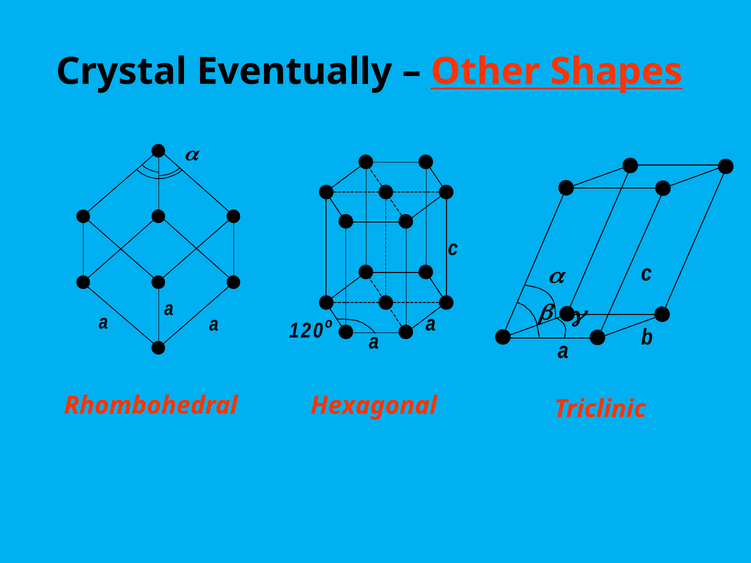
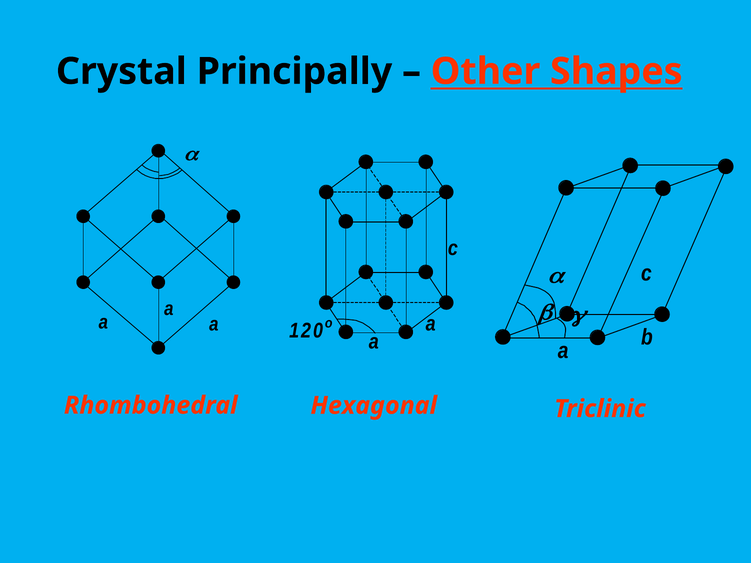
Eventually: Eventually -> Principally (294, 71)
